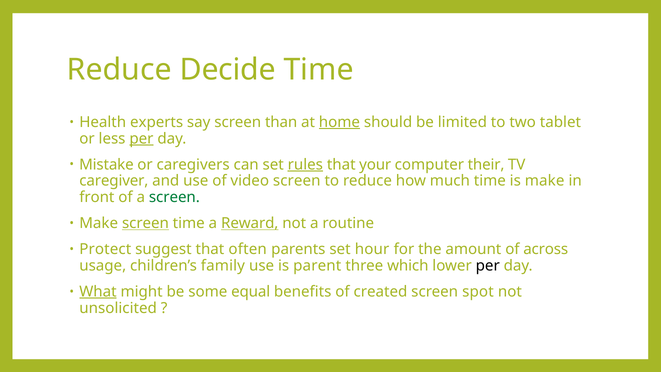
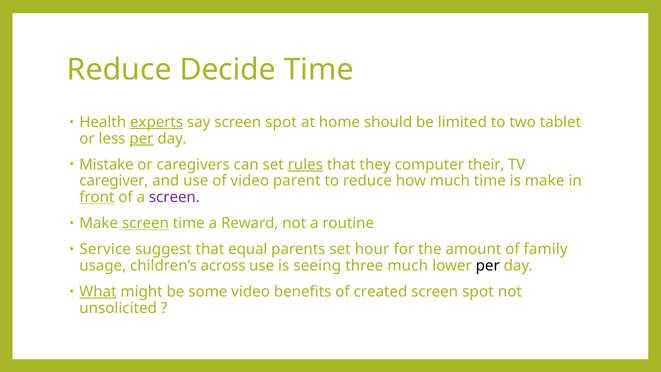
experts underline: none -> present (157, 122)
say screen than: than -> spot (281, 122)
home underline: present -> none (339, 122)
your: your -> they (375, 164)
video screen: screen -> parent (297, 181)
front underline: none -> present (97, 197)
screen colour: green -> purple (174, 197)
Reward underline: present -> none (250, 223)
Protect: Protect -> Service (105, 249)
often: often -> equal (248, 249)
across: across -> family (546, 249)
family: family -> across (223, 266)
parent: parent -> seeing (317, 266)
three which: which -> much (408, 266)
some equal: equal -> video (251, 292)
